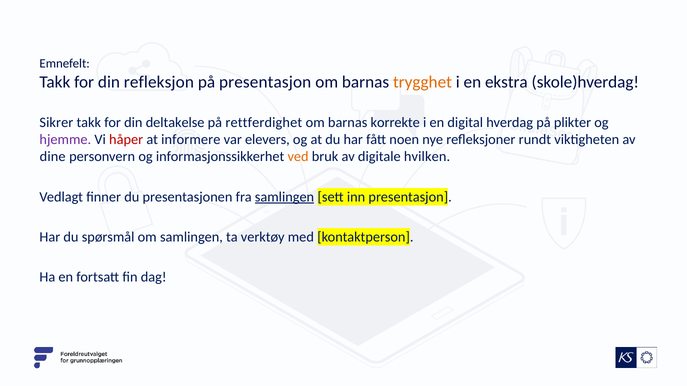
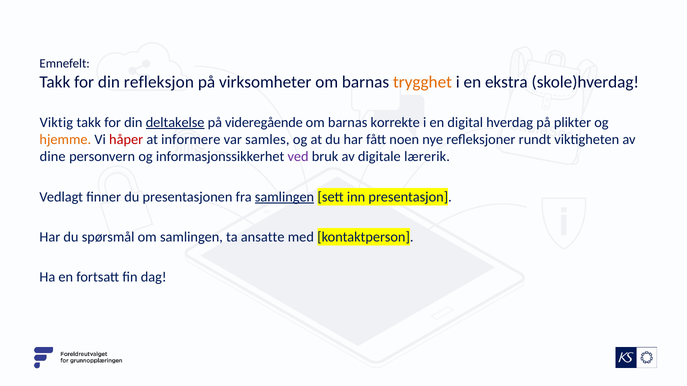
på presentasjon: presentasjon -> virksomheter (265, 82)
Sikrer: Sikrer -> Viktig (56, 123)
deltakelse underline: none -> present (175, 123)
rettferdighet: rettferdighet -> videregående (264, 123)
hjemme colour: purple -> orange (65, 140)
elevers: elevers -> samles (267, 140)
ved colour: orange -> purple (298, 157)
hvilken: hvilken -> lærerik (427, 157)
verktøy: verktøy -> ansatte (263, 237)
